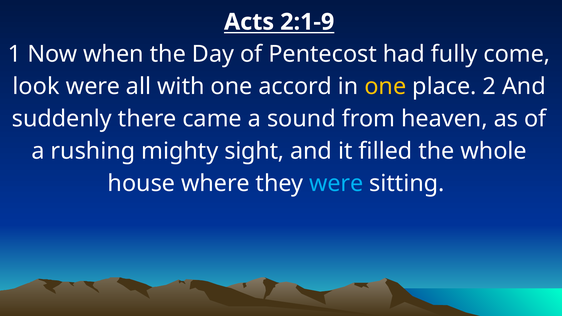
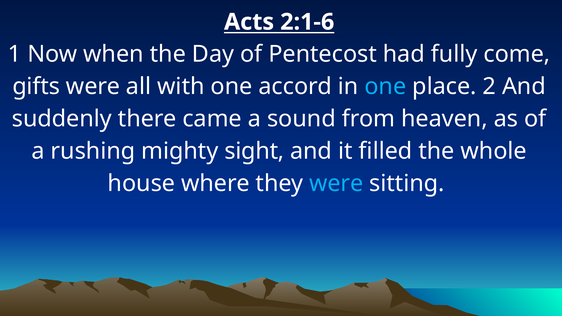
2:1-9: 2:1-9 -> 2:1-6 (307, 22)
look: look -> gifts (36, 87)
one colour: yellow -> light blue (385, 87)
